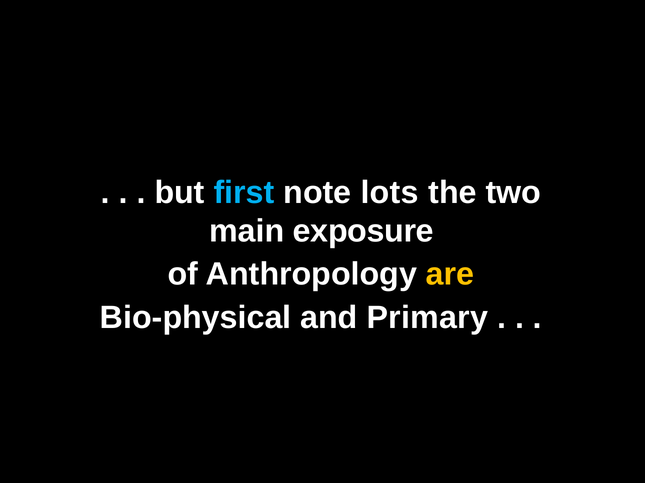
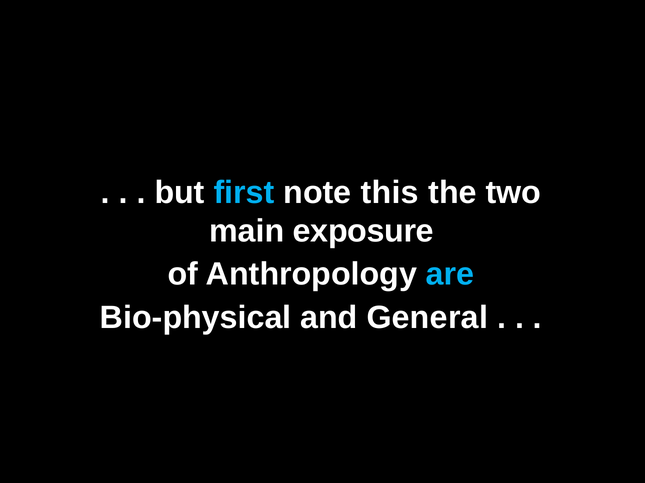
lots: lots -> this (390, 193)
are colour: yellow -> light blue (450, 275)
Primary: Primary -> General (427, 318)
